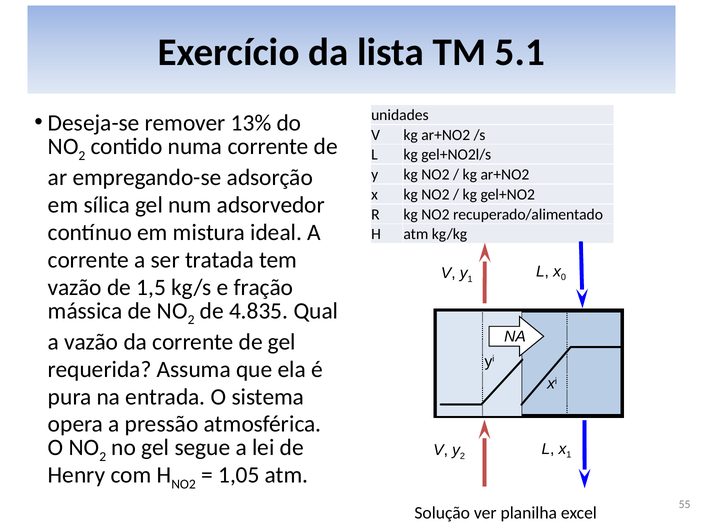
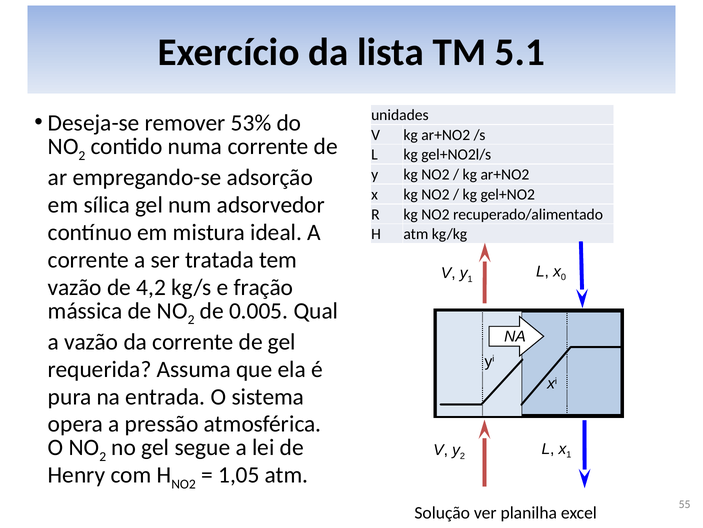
13%: 13% -> 53% (251, 123)
1,5: 1,5 -> 4,2 (151, 287)
4.835: 4.835 -> 0.005 (259, 310)
